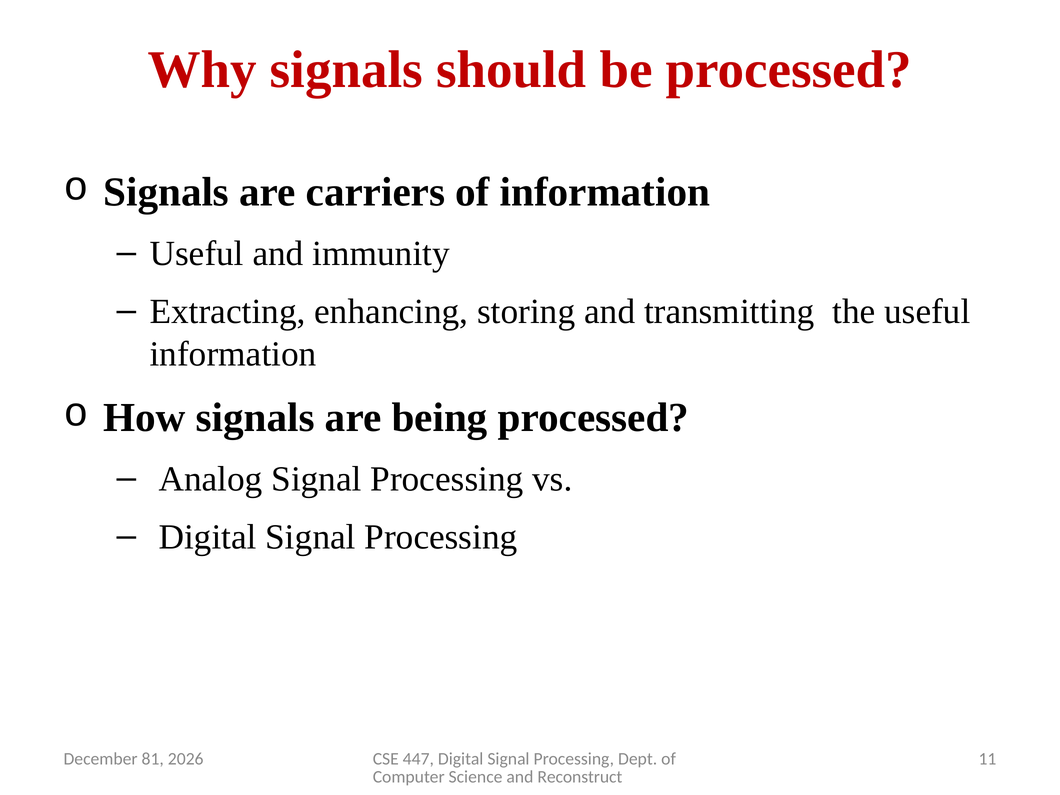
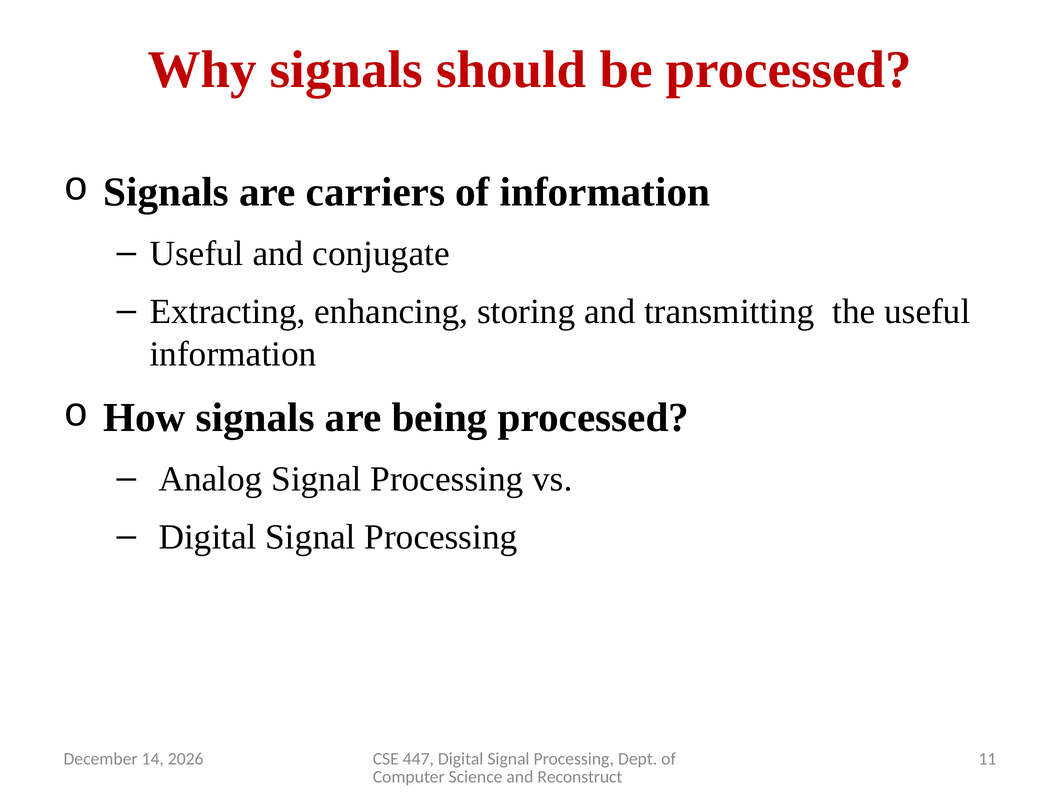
immunity: immunity -> conjugate (381, 253)
81: 81 -> 14 (153, 759)
